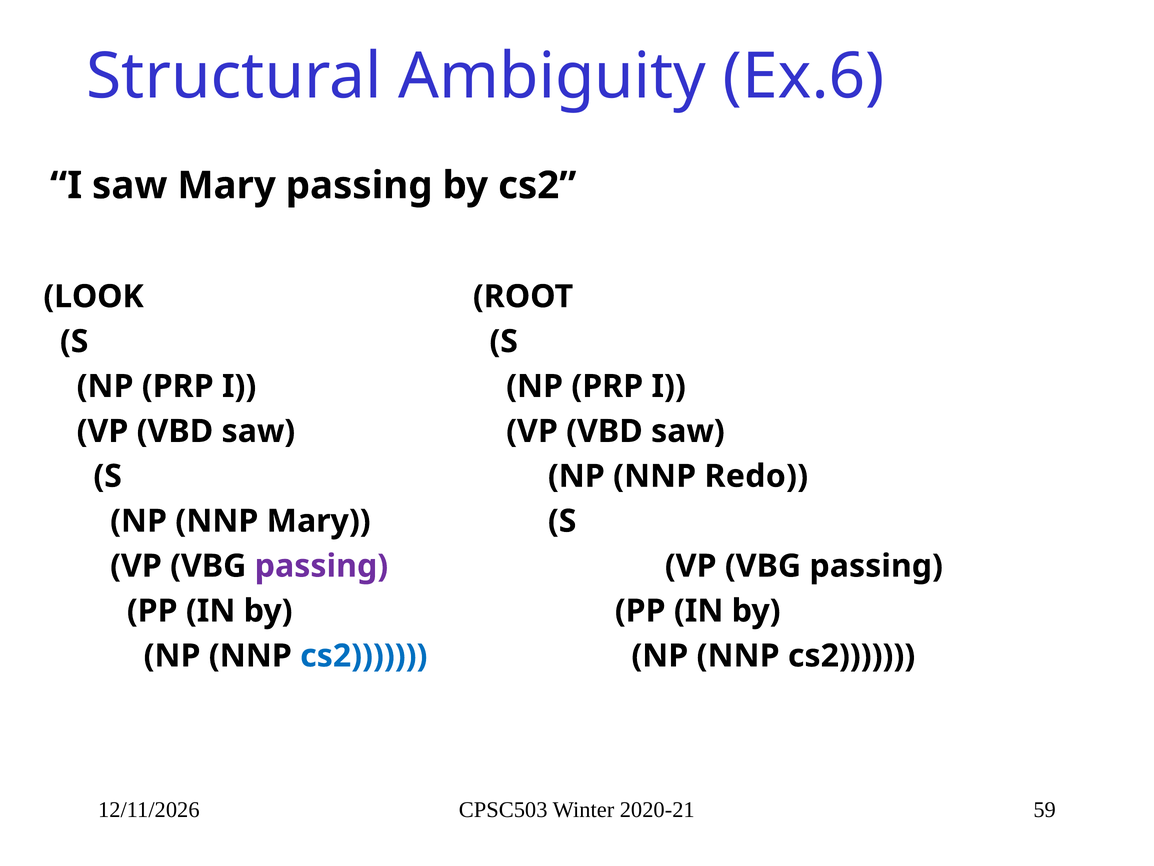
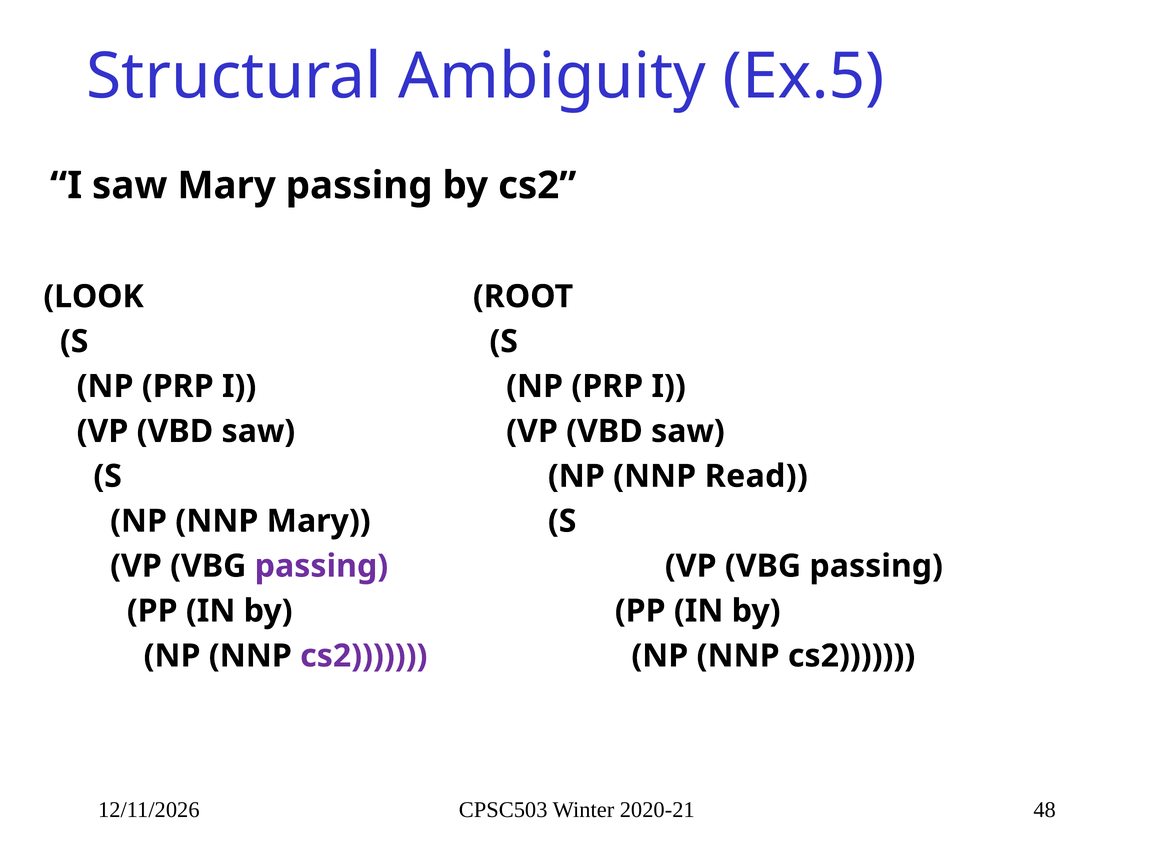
Ex.6: Ex.6 -> Ex.5 (804, 77)
Redo: Redo -> Read (756, 476)
cs2 colour: blue -> purple (364, 656)
59: 59 -> 48 (1045, 809)
